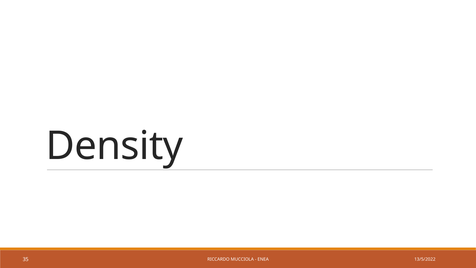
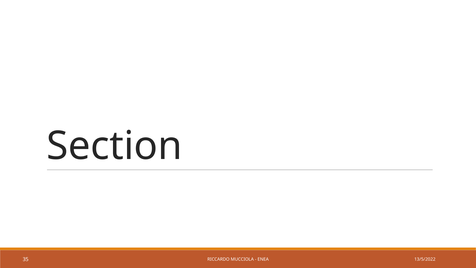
Density: Density -> Section (114, 146)
